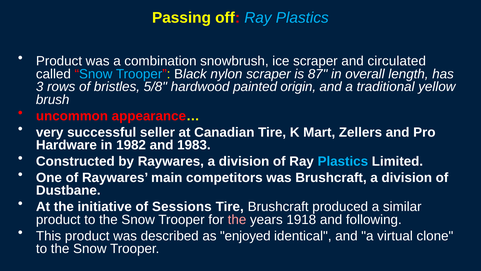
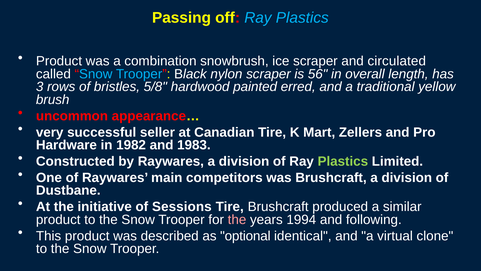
87: 87 -> 56 (318, 74)
origin: origin -> erred (298, 87)
Plastics colour: light blue -> light green (343, 161)
1918: 1918 -> 1994 (301, 219)
enjoyed: enjoyed -> optional (245, 236)
